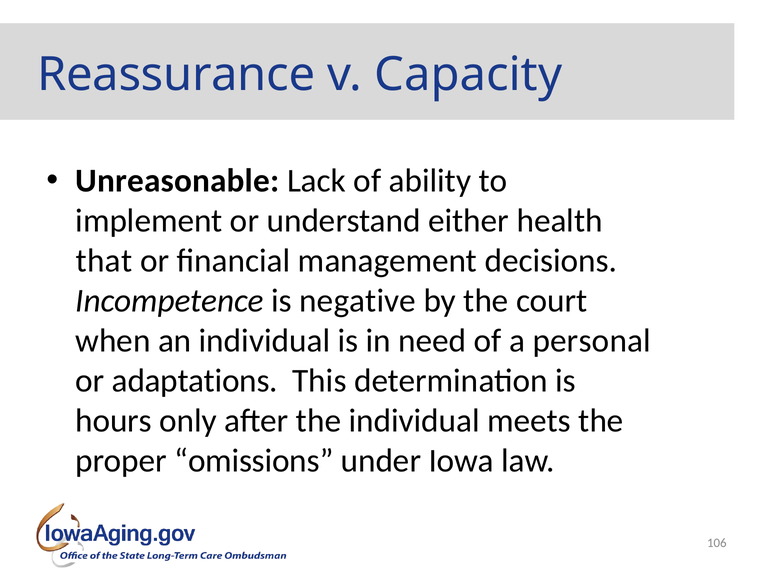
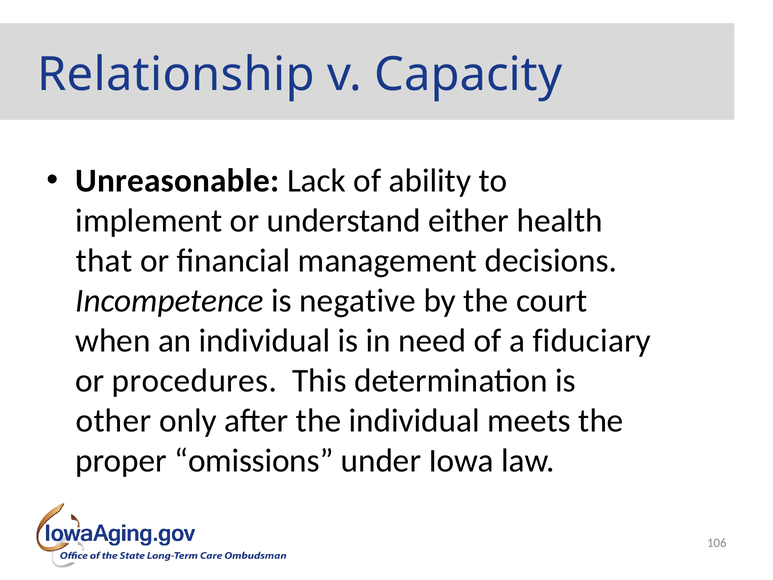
Reassurance: Reassurance -> Relationship (176, 75)
personal: personal -> fiduciary (592, 341)
adaptations: adaptations -> procedures (194, 381)
hours: hours -> other (113, 421)
